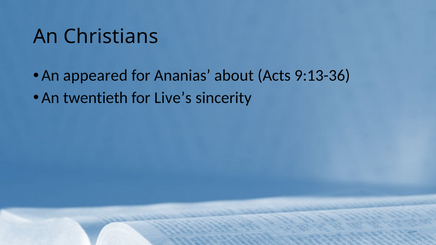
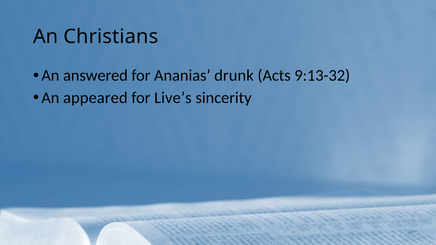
appeared: appeared -> answered (95, 76)
about: about -> drunk (234, 76)
9:13-36: 9:13-36 -> 9:13-32 (322, 76)
twentieth: twentieth -> appeared (95, 98)
